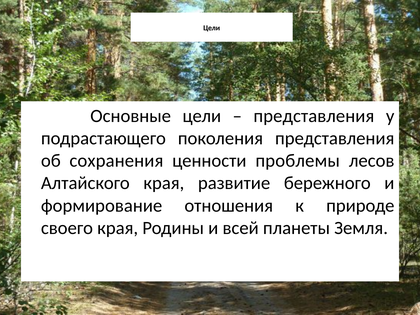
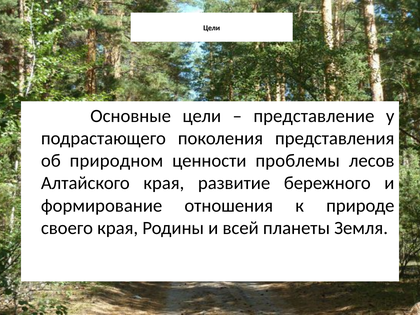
представления: представления -> представление (314, 116)
сохранения: сохранения -> природном (116, 161)
